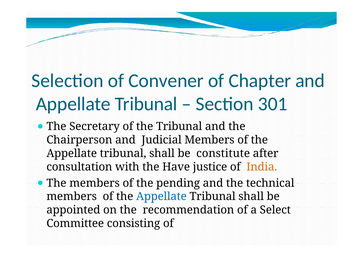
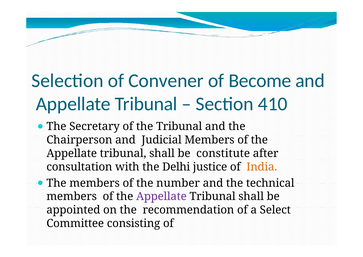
Chapter: Chapter -> Become (260, 81)
301: 301 -> 410 (273, 104)
Have: Have -> Delhi (176, 167)
pending: pending -> number (178, 183)
Appellate colour: blue -> purple (161, 196)
